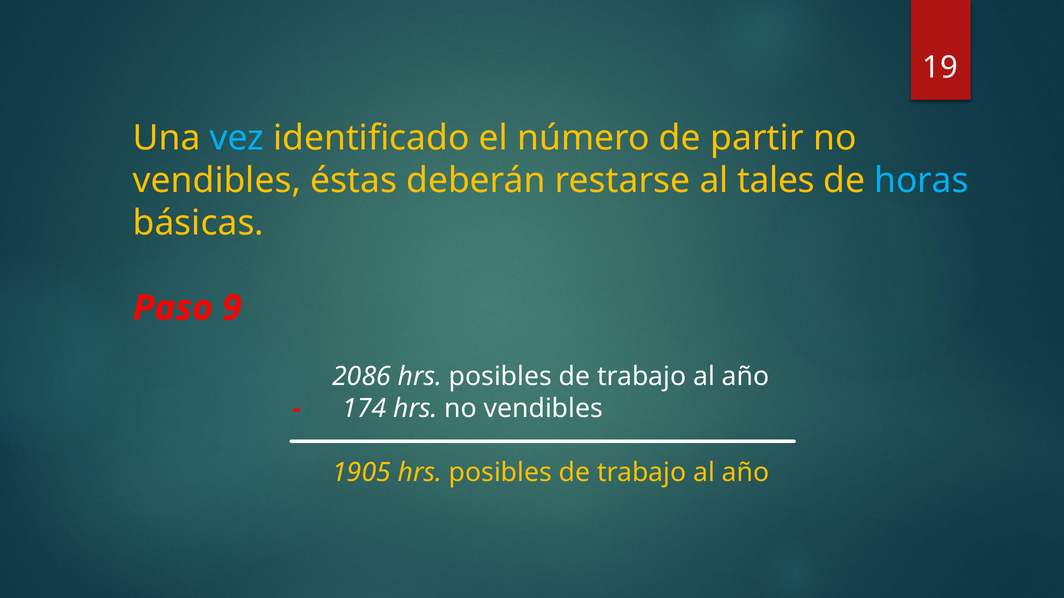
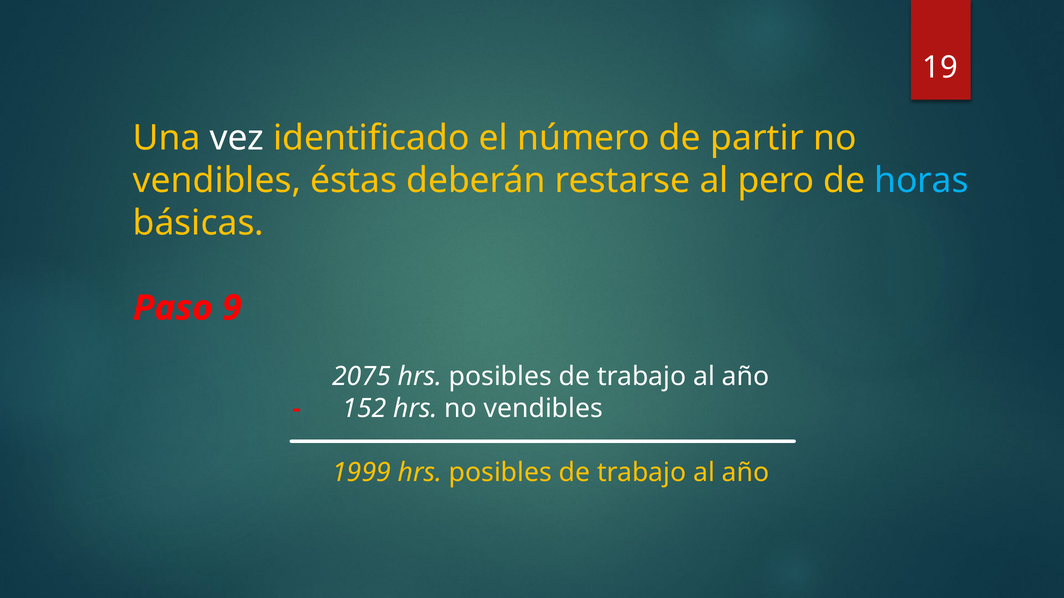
vez colour: light blue -> white (237, 138)
tales: tales -> pero (776, 181)
2086: 2086 -> 2075 (362, 377)
174: 174 -> 152 (364, 409)
1905: 1905 -> 1999 (362, 473)
